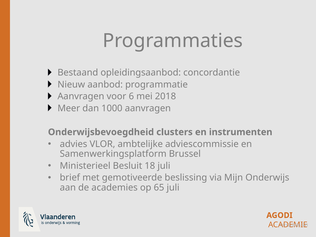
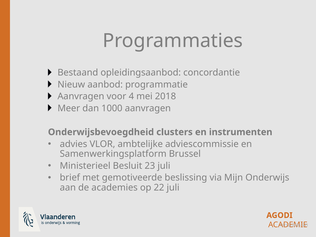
6: 6 -> 4 (131, 96)
18: 18 -> 23 (150, 166)
65: 65 -> 22 (159, 188)
